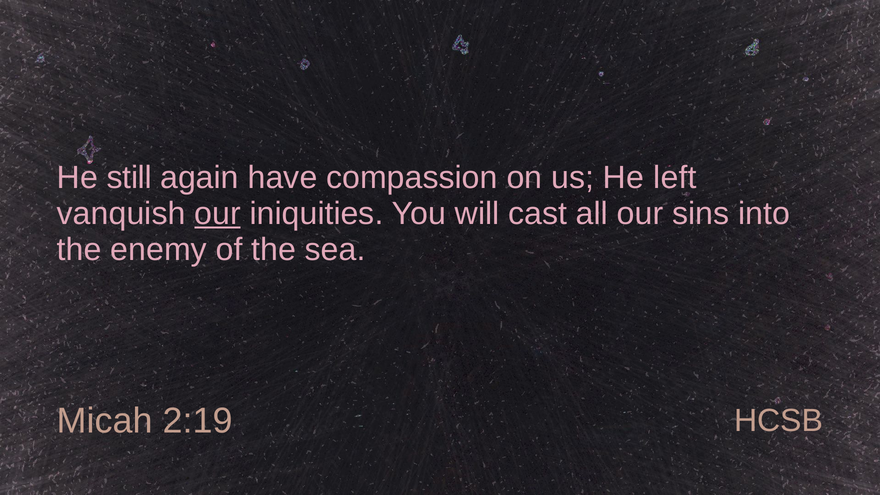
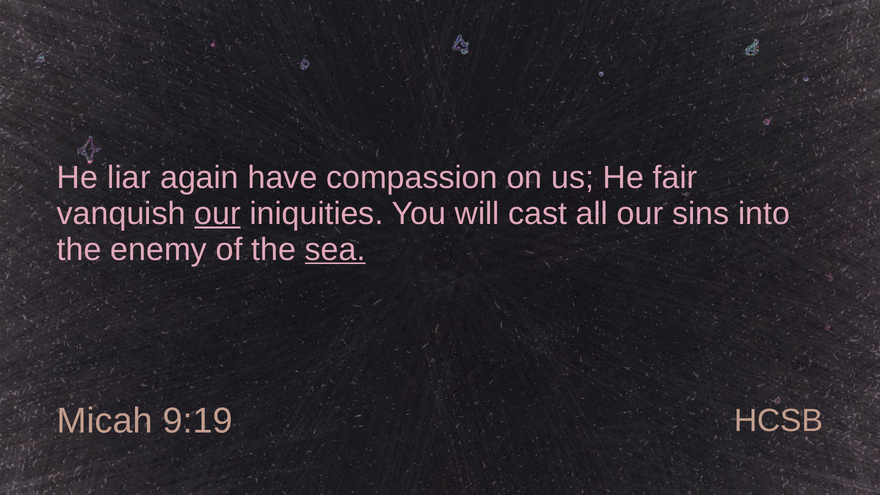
still: still -> liar (129, 178)
left: left -> fair (675, 178)
sea underline: none -> present (335, 249)
2:19: 2:19 -> 9:19 (198, 421)
